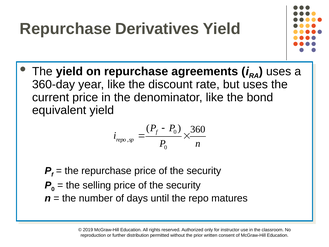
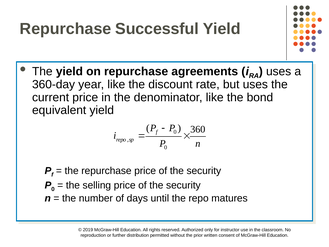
Derivatives: Derivatives -> Successful (157, 29)
